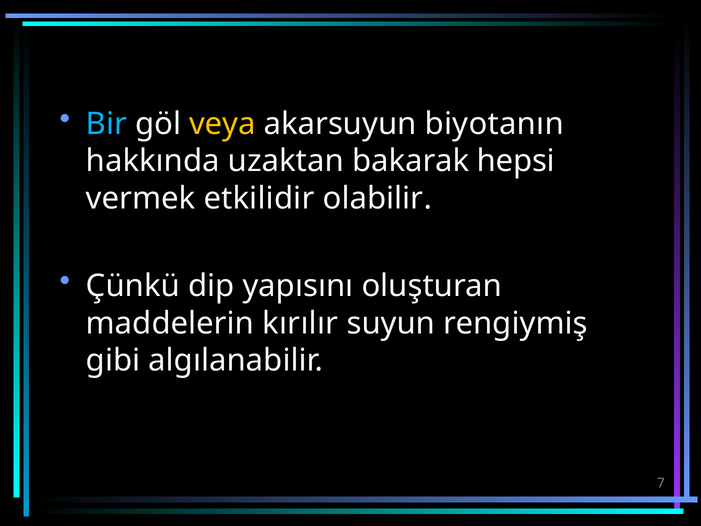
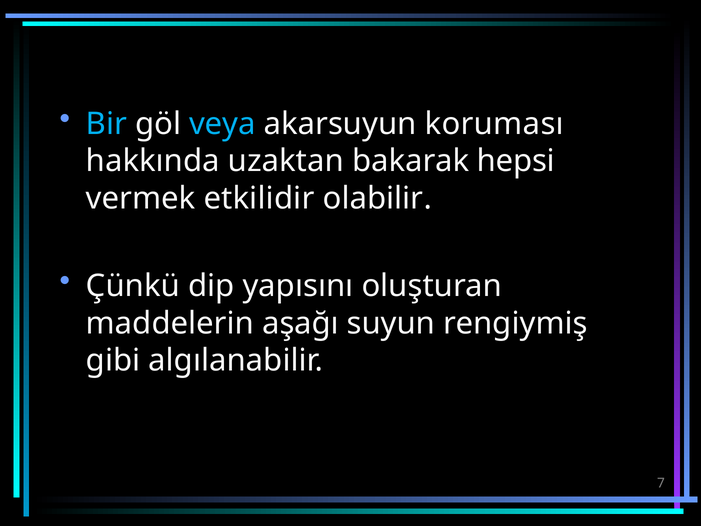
veya colour: yellow -> light blue (222, 124)
biyotanın: biyotanın -> koruması (494, 124)
kırılır: kırılır -> aşağı (301, 323)
